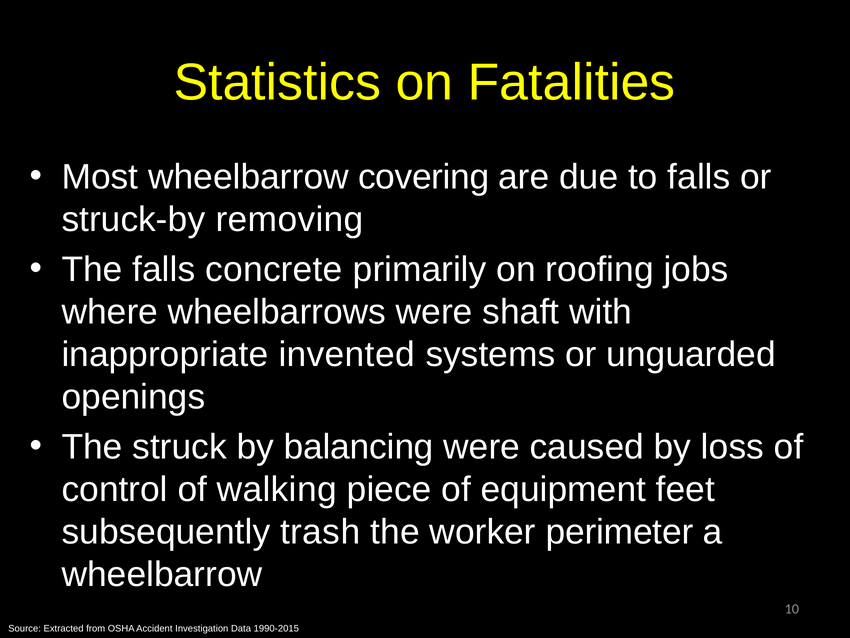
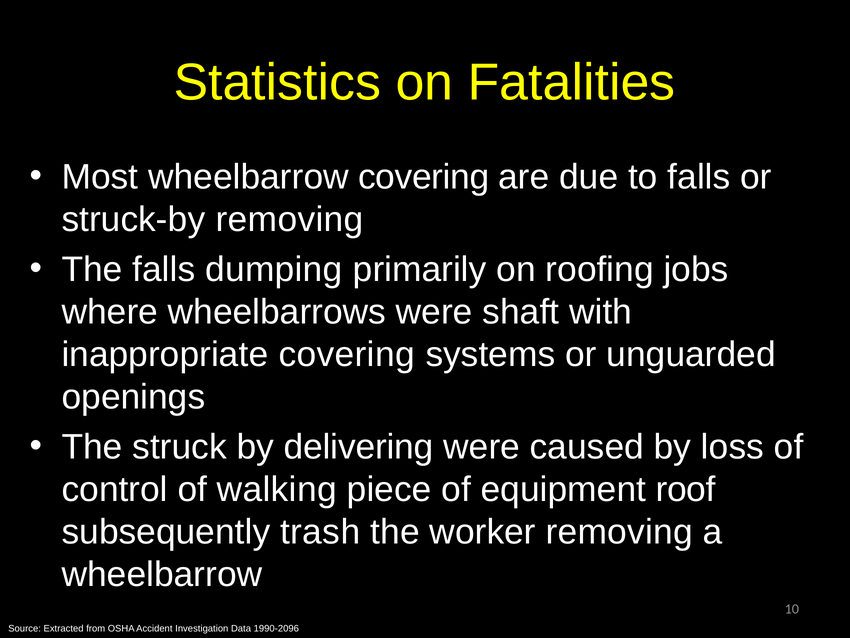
concrete: concrete -> dumping (274, 269)
inappropriate invented: invented -> covering (347, 354)
balancing: balancing -> delivering (359, 447)
feet: feet -> roof (686, 489)
worker perimeter: perimeter -> removing (619, 532)
1990-2015: 1990-2015 -> 1990-2096 (276, 628)
